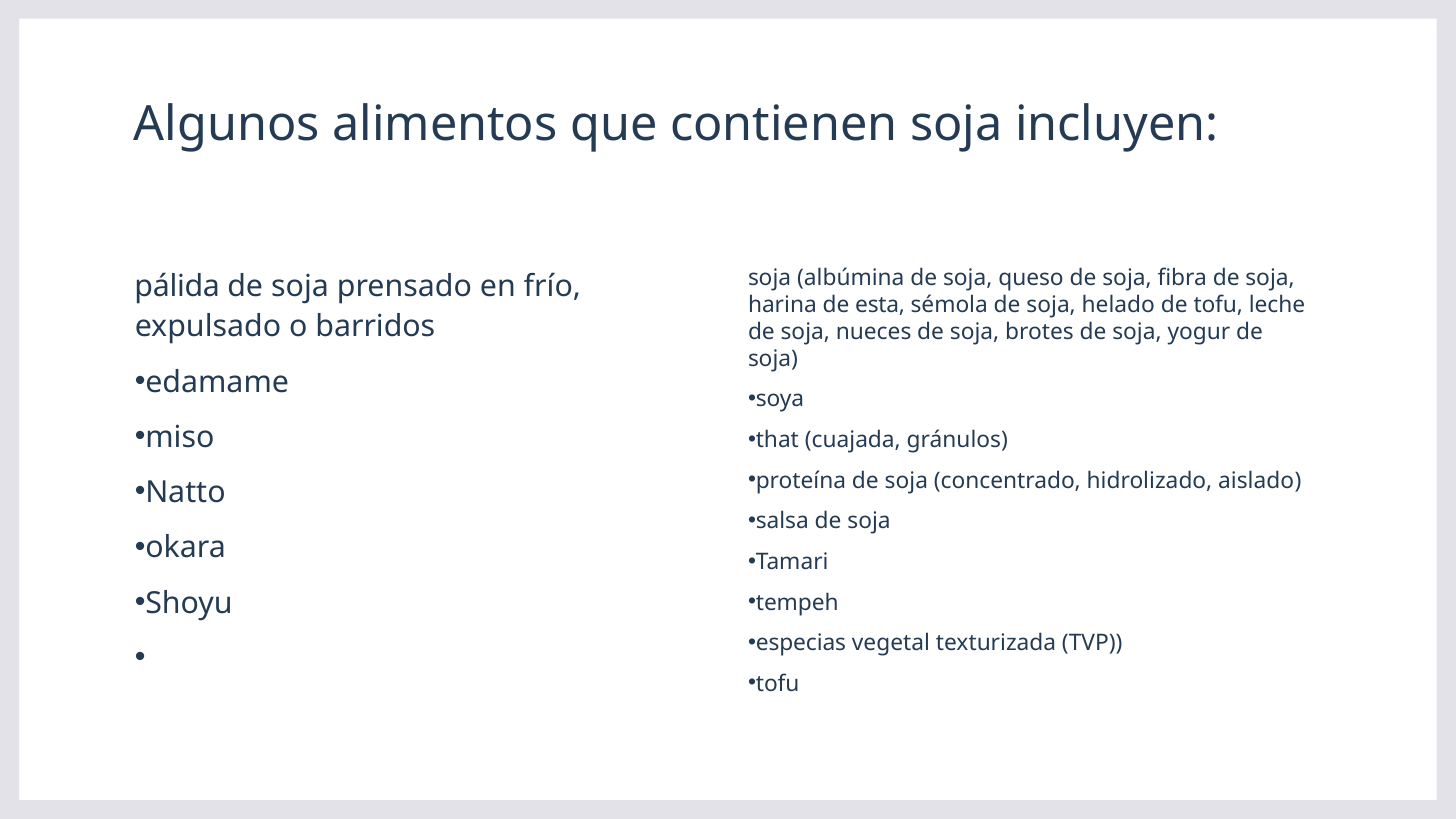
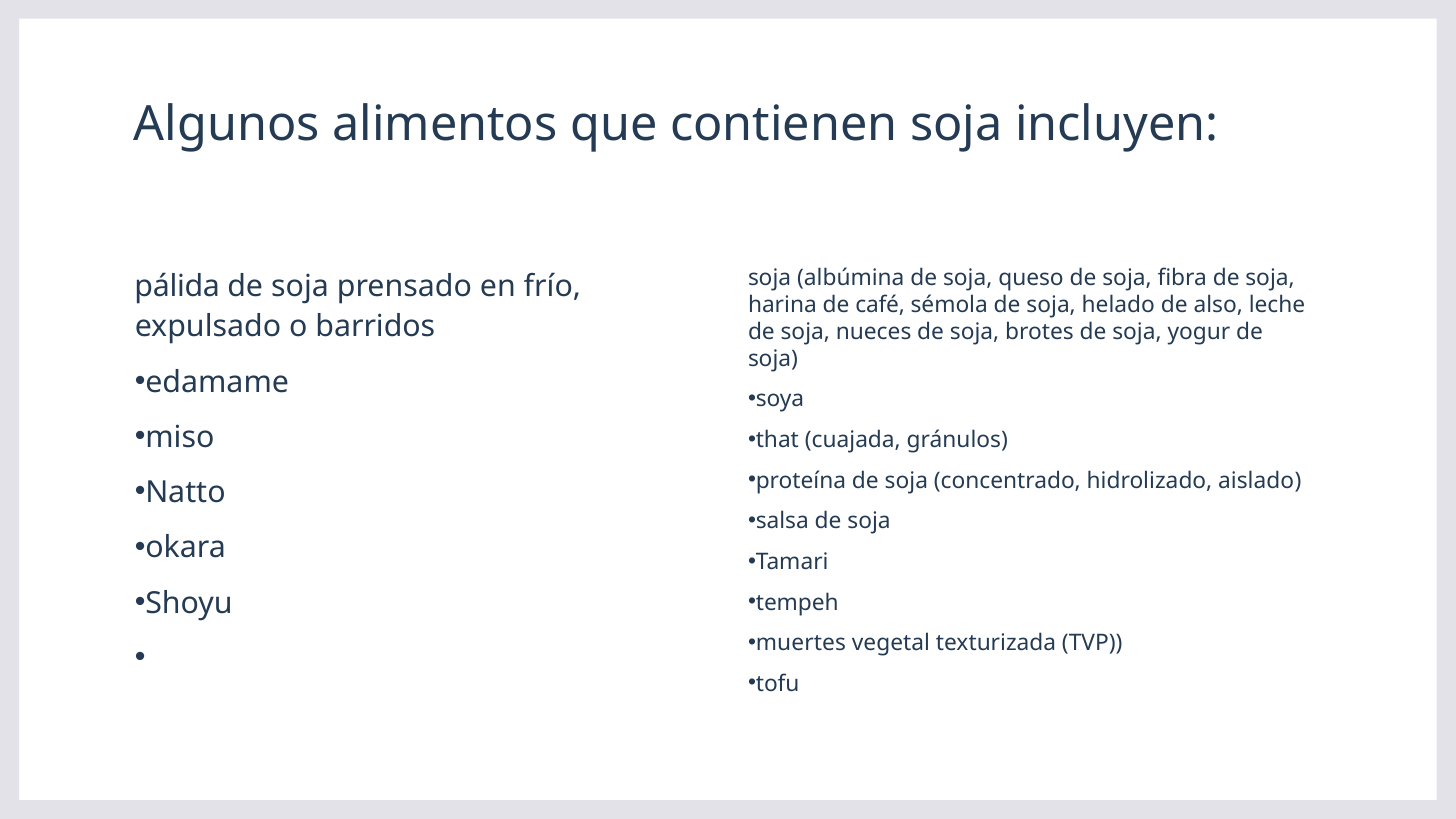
esta: esta -> café (880, 305)
de tofu: tofu -> also (1218, 305)
especias: especias -> muertes (801, 643)
